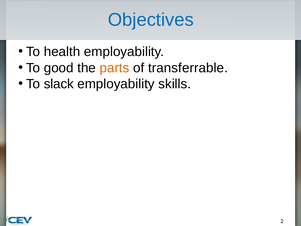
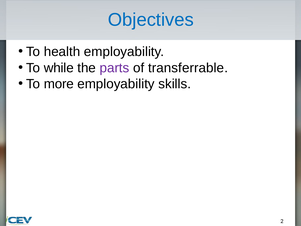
good: good -> while (59, 68)
parts colour: orange -> purple (115, 68)
slack: slack -> more (59, 84)
